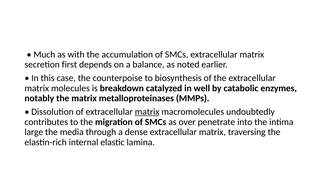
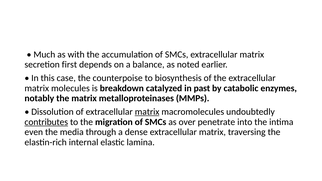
well: well -> past (202, 88)
contributes underline: none -> present (46, 122)
large: large -> even (34, 132)
